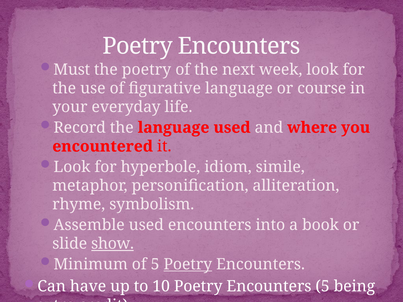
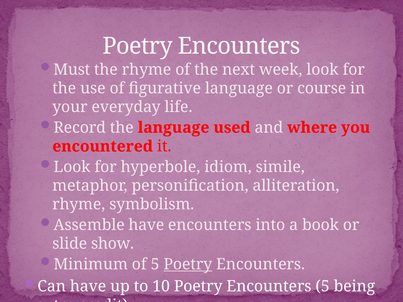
the poetry: poetry -> rhyme (147, 70)
Assemble used: used -> have (146, 225)
show underline: present -> none (113, 244)
